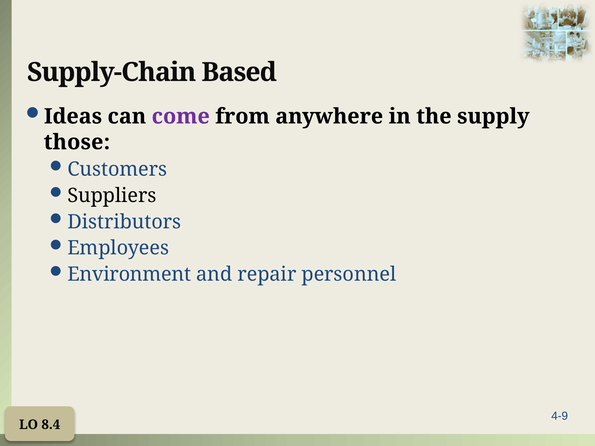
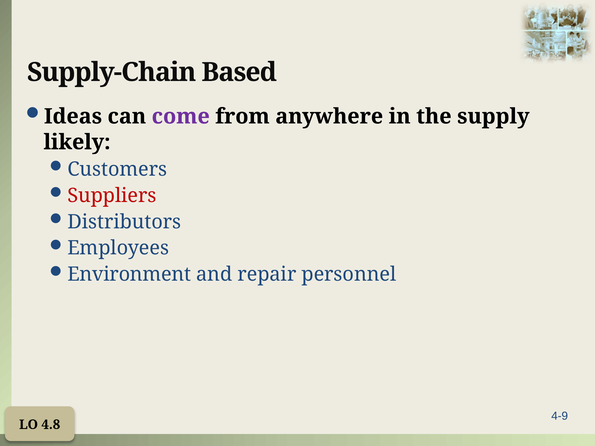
those: those -> likely (77, 142)
Suppliers colour: black -> red (112, 196)
8.4: 8.4 -> 4.8 (51, 425)
